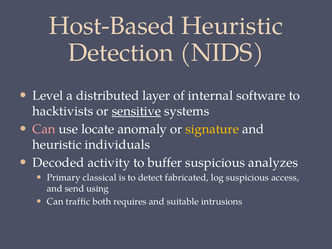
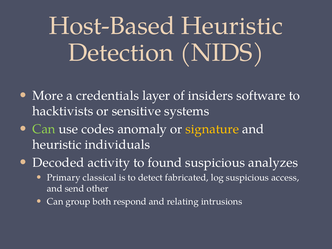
Level: Level -> More (48, 96)
distributed: distributed -> credentials (108, 96)
internal: internal -> insiders (210, 96)
sensitive underline: present -> none (136, 111)
Can colour: pink -> light green (44, 129)
locate: locate -> codes (98, 129)
buffer: buffer -> found (165, 163)
using: using -> other (98, 189)
traffic: traffic -> group (78, 201)
requires: requires -> respond (130, 201)
suitable: suitable -> relating (183, 201)
